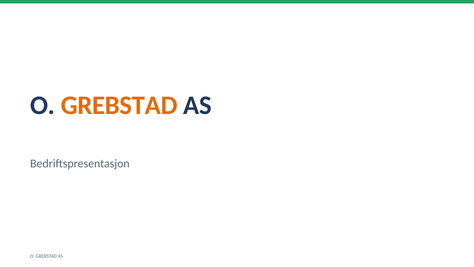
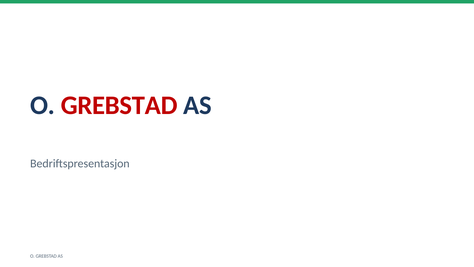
GREBSTAD colour: orange -> red (119, 105)
